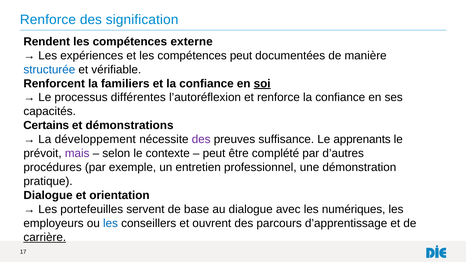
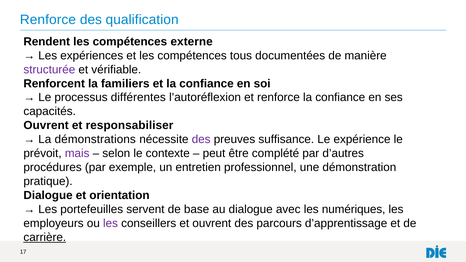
signification: signification -> qualification (142, 20)
compétences peut: peut -> tous (241, 56)
structurée colour: blue -> purple (49, 70)
soi underline: present -> none (262, 84)
Certains: Certains -> Ouvrent (46, 125)
démonstrations: démonstrations -> responsabiliser (130, 125)
développement: développement -> démonstrations (95, 139)
apprenants: apprenants -> expérience (362, 139)
les colour: blue -> purple (111, 223)
